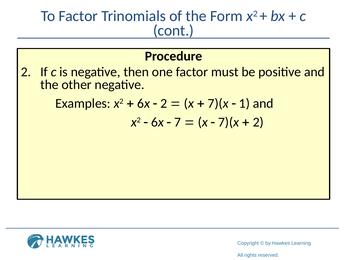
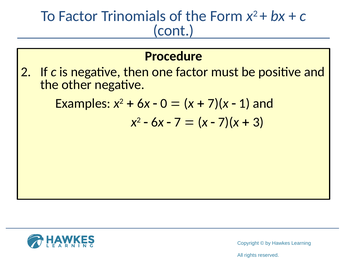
2: 2 -> 0 (164, 104)
2: 2 -> 3 (258, 122)
